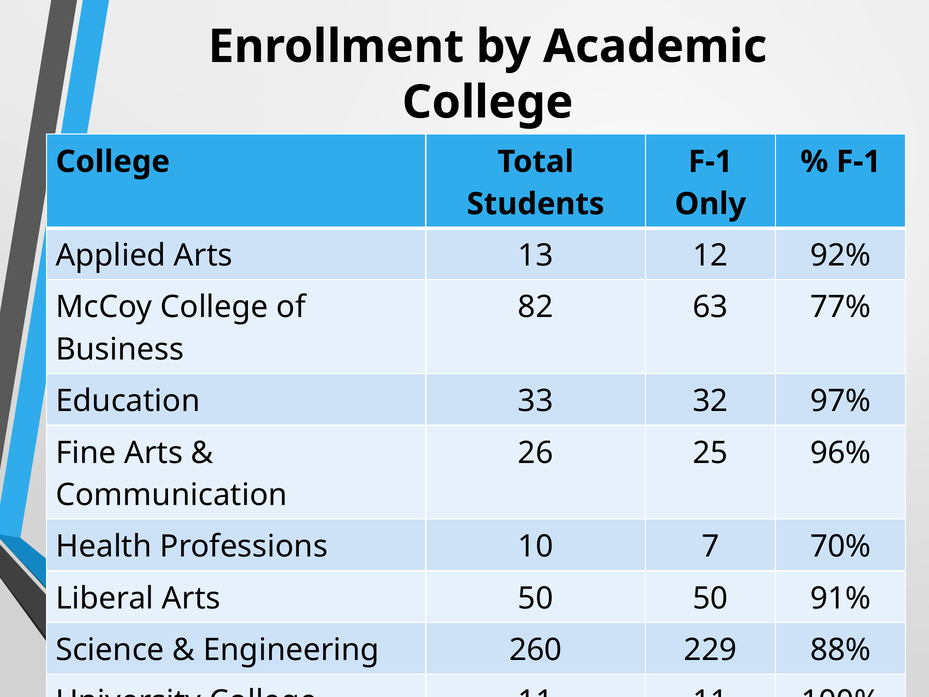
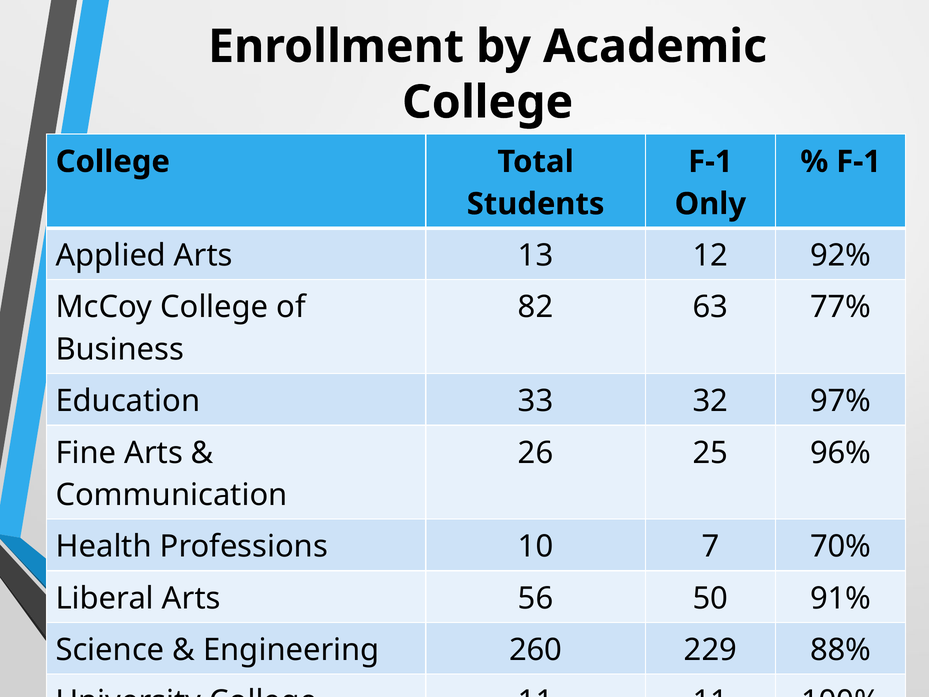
Arts 50: 50 -> 56 (536, 598)
